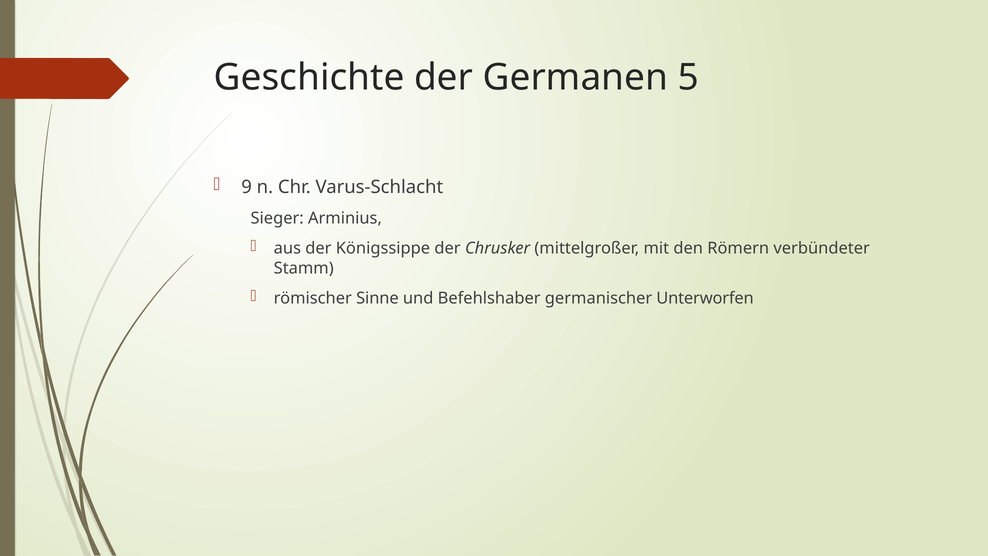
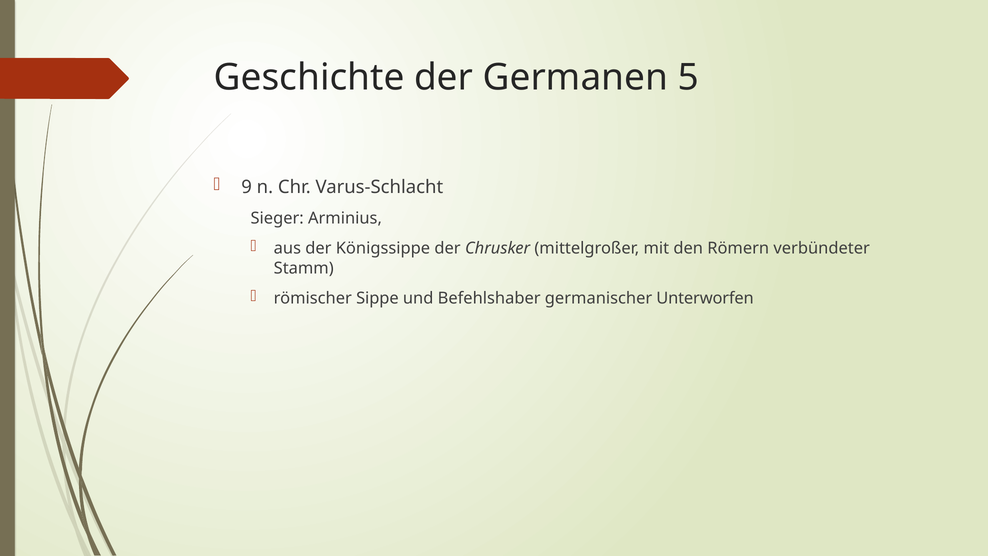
Sinne: Sinne -> Sippe (377, 298)
